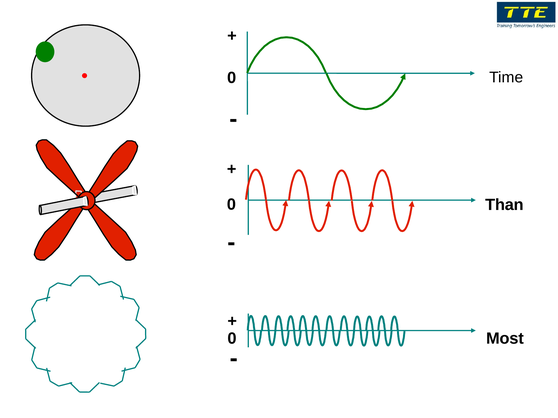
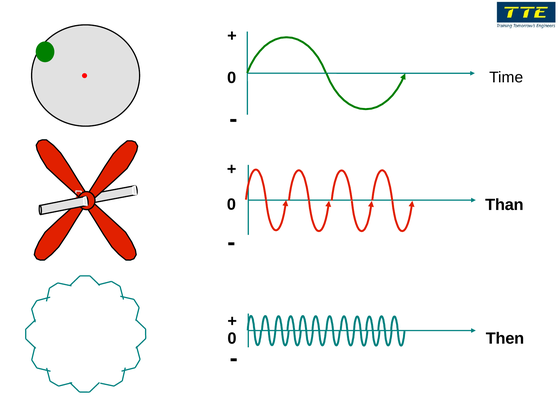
Most: Most -> Then (505, 339)
